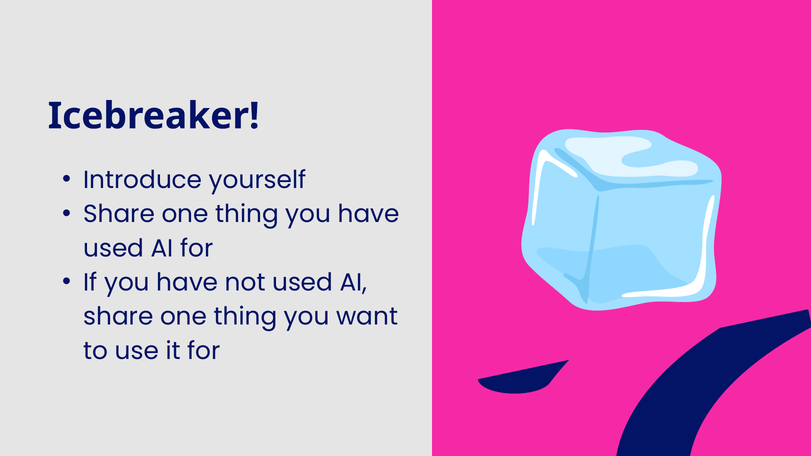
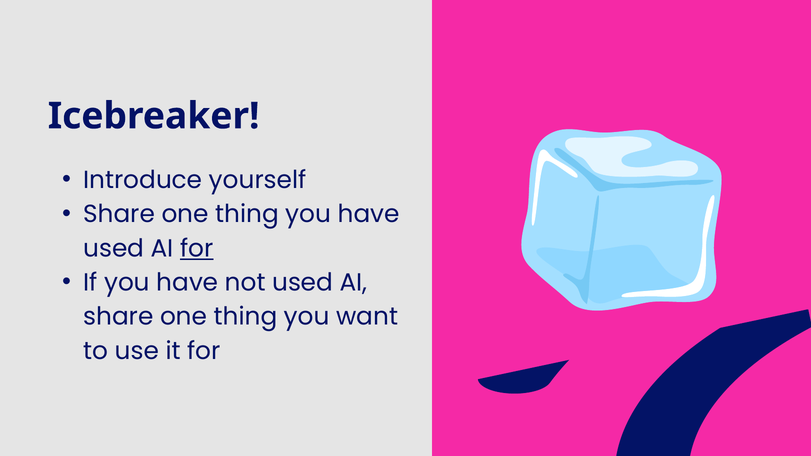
for underline: none -> present (197, 248)
